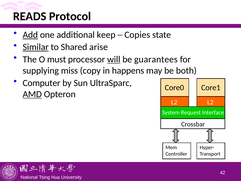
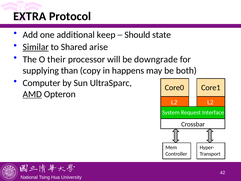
READS: READS -> EXTRA (30, 16)
Add underline: present -> none (30, 35)
Copies: Copies -> Should (137, 35)
must: must -> their (56, 59)
will underline: present -> none (114, 59)
guarantees: guarantees -> downgrade (156, 59)
miss: miss -> than (69, 71)
